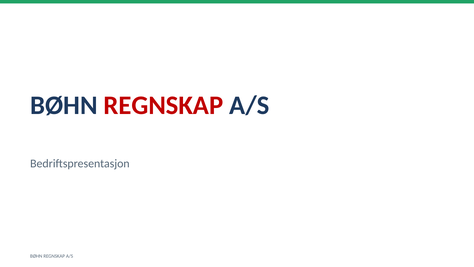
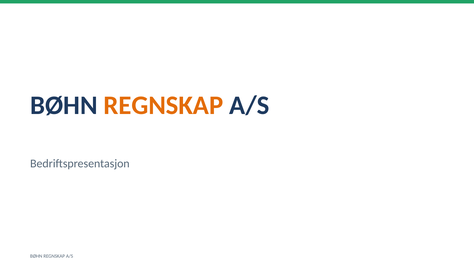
REGNSKAP colour: red -> orange (163, 105)
